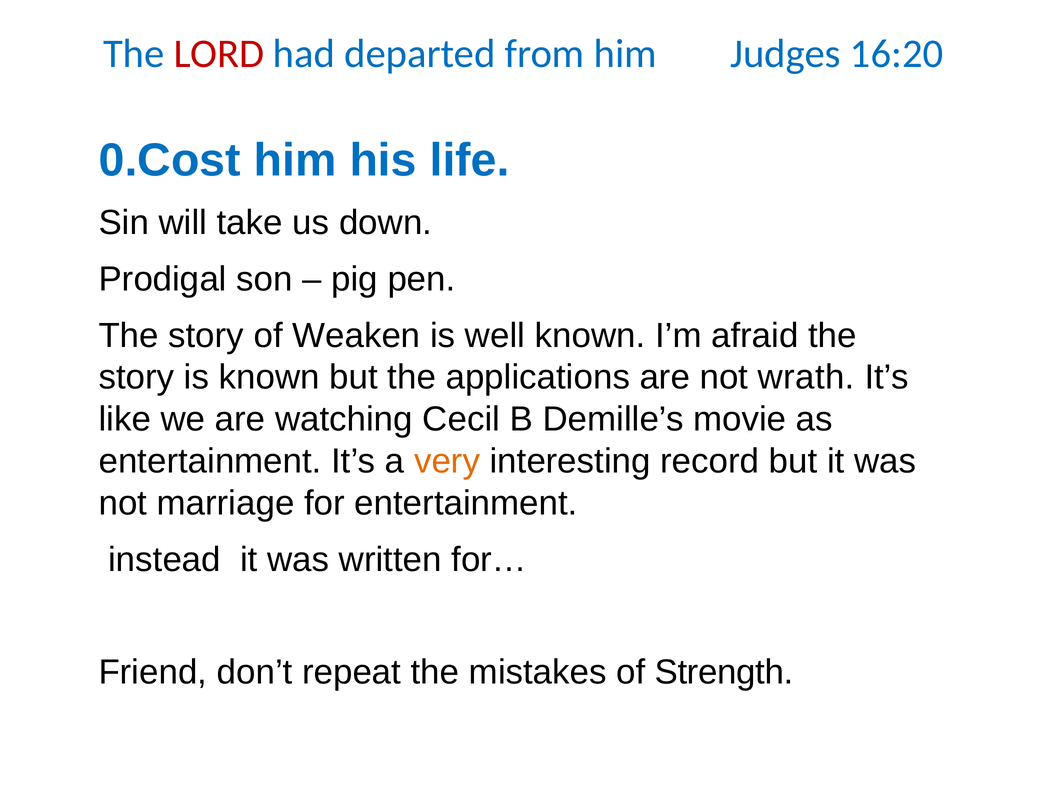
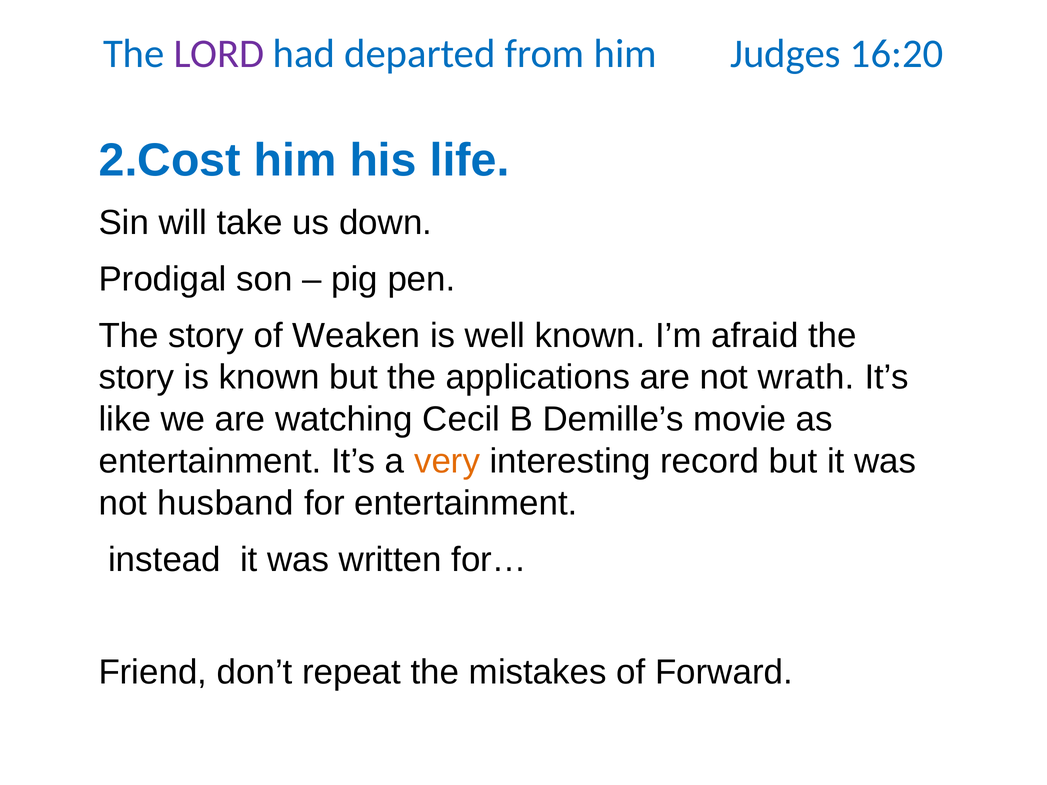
LORD colour: red -> purple (219, 54)
0.Cost: 0.Cost -> 2.Cost (170, 160)
marriage: marriage -> husband (225, 503)
Strength: Strength -> Forward (724, 673)
